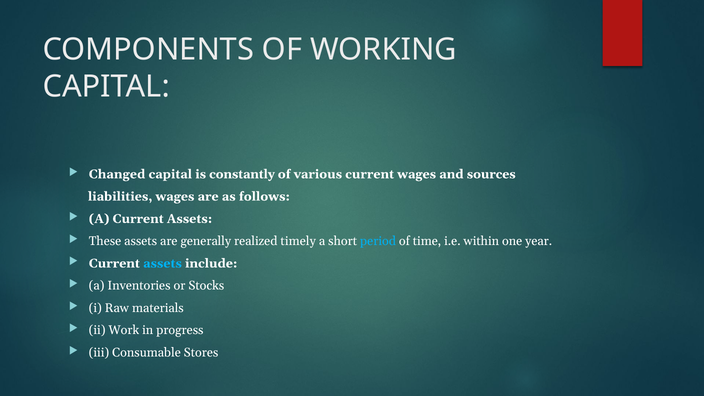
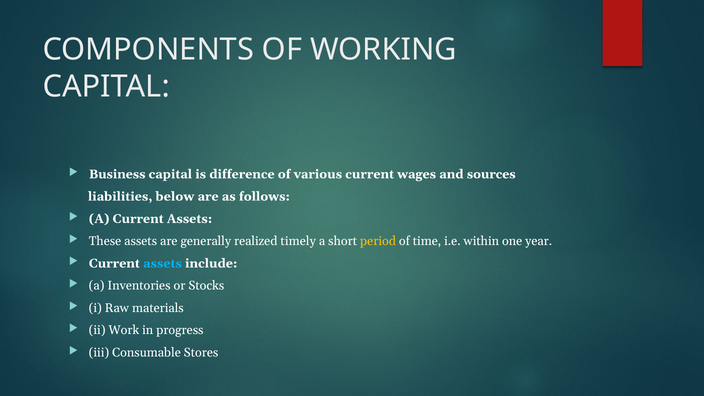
Changed: Changed -> Business (117, 174)
constantly: constantly -> difference (242, 174)
liabilities wages: wages -> below (175, 196)
period colour: light blue -> yellow (378, 241)
